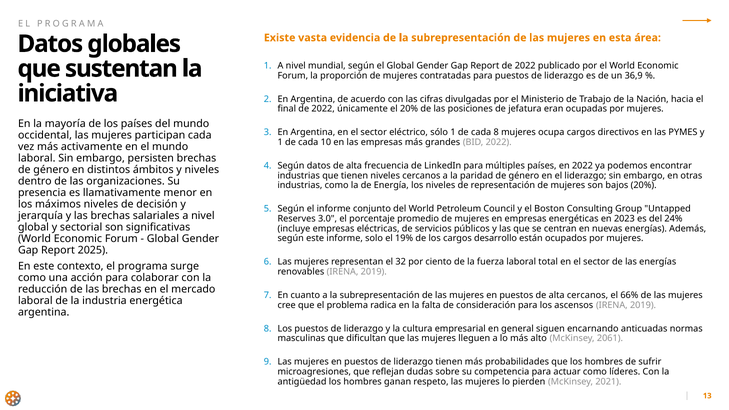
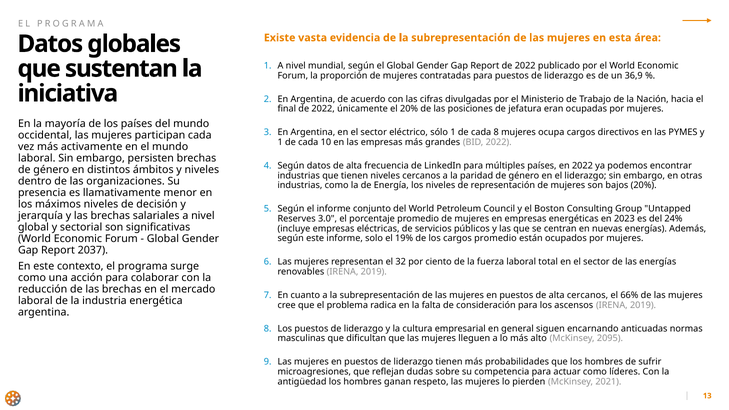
cargos desarrollo: desarrollo -> promedio (495, 238)
2025: 2025 -> 2037 (93, 250)
2061: 2061 -> 2095 (610, 339)
